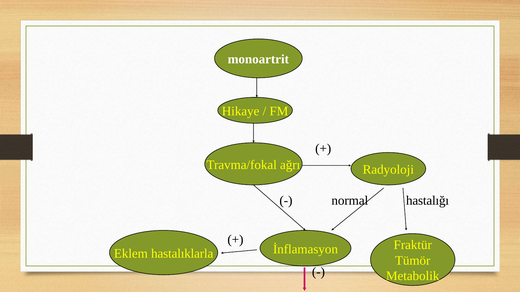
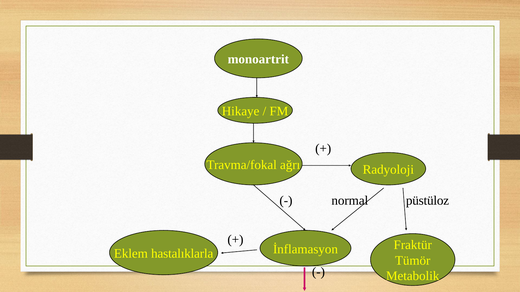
hastalığı: hastalığı -> püstüloz (428, 201)
